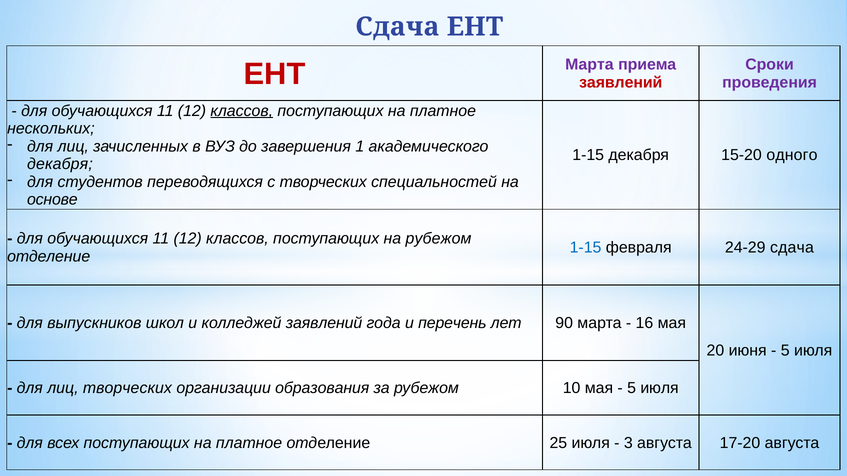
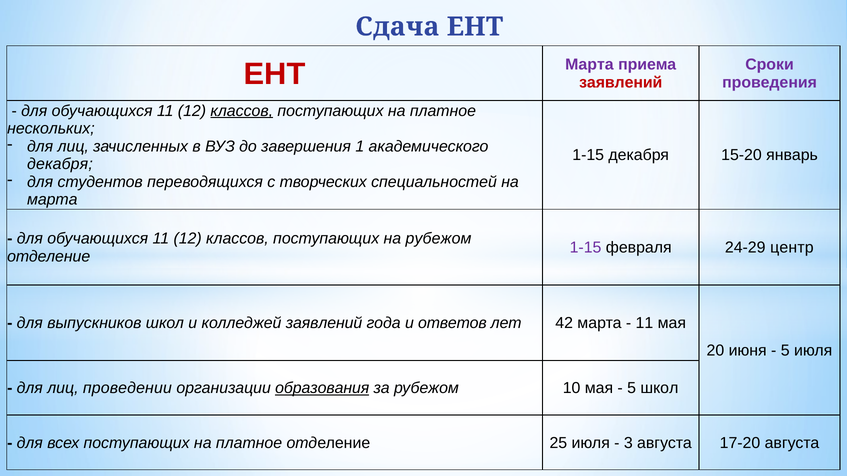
одного: одного -> январь (792, 155)
основе: основе -> марта (52, 200)
1-15 colour: blue -> purple (586, 248)
24-29 сдача: сдача -> центр (792, 248)
перечень: перечень -> ответов (452, 323)
90: 90 -> 42 (564, 323)
16: 16 -> 11 (644, 323)
лиц творческих: творческих -> проведении (127, 389)
образования underline: none -> present (322, 389)
июля: июля -> школ (659, 389)
